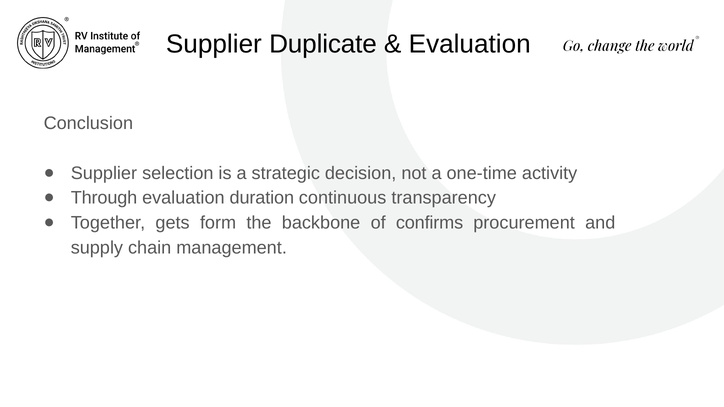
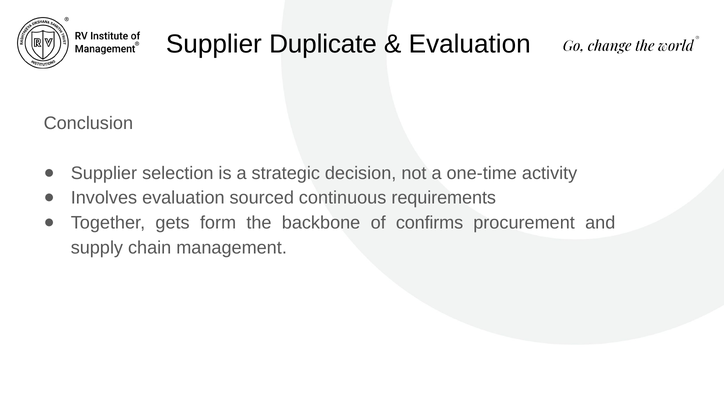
Through: Through -> Involves (104, 198)
duration: duration -> sourced (262, 198)
transparency: transparency -> requirements (444, 198)
